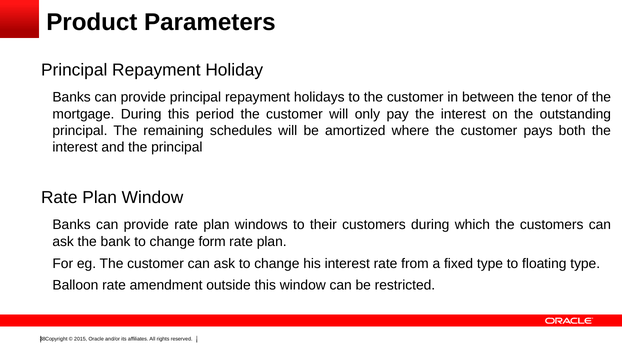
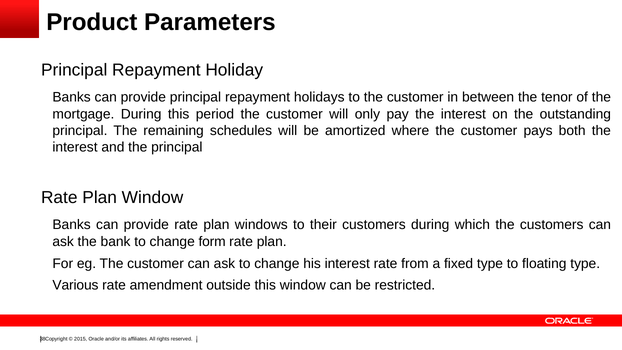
Balloon: Balloon -> Various (75, 285)
